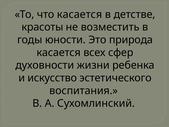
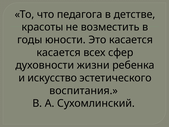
что касается: касается -> педагога (80, 14)
Это природа: природа -> касается (131, 40)
